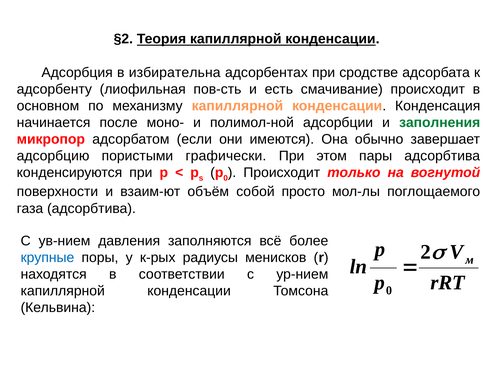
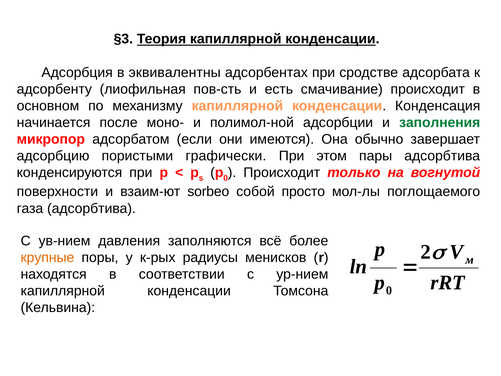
§2: §2 -> §3 (123, 39)
избирательна: избирательна -> эквивалентны (175, 72)
объём: объём -> sorbeo (208, 192)
крупные colour: blue -> orange (47, 257)
